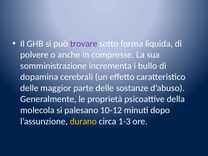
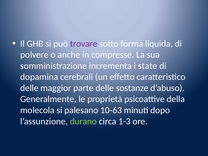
bullo: bullo -> state (148, 66)
10-12: 10-12 -> 10-63 (111, 110)
durano colour: yellow -> light green (83, 121)
